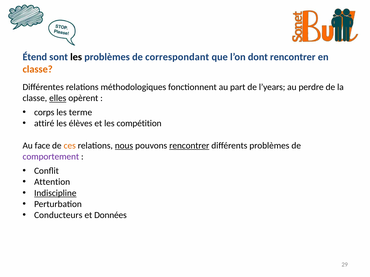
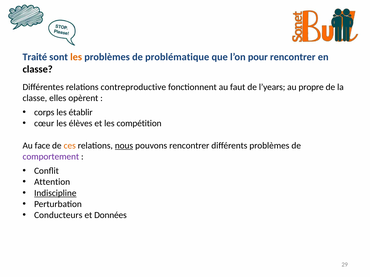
Étend: Étend -> Traité (35, 57)
les colour: black -> orange (76, 57)
correspondant: correspondant -> problématique (177, 57)
dont: dont -> pour (258, 57)
classe colour: orange -> black (38, 69)
méthodologiques: méthodologiques -> contreproductive (133, 87)
part: part -> faut (238, 87)
perdre: perdre -> propre (311, 87)
elles underline: present -> none (58, 98)
terme: terme -> établir (81, 113)
attiré: attiré -> cœur (44, 124)
rencontrer underline: present -> none (189, 146)
